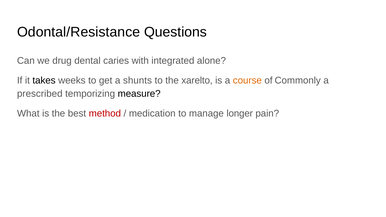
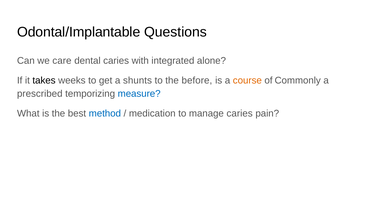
Odontal/Resistance: Odontal/Resistance -> Odontal/Implantable (79, 32)
drug: drug -> care (62, 61)
xarelto: xarelto -> before (197, 80)
measure colour: black -> blue (139, 94)
method colour: red -> blue (105, 113)
manage longer: longer -> caries (240, 113)
